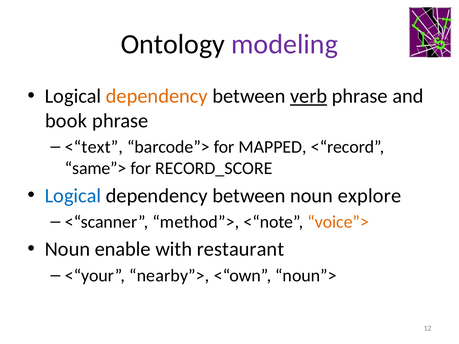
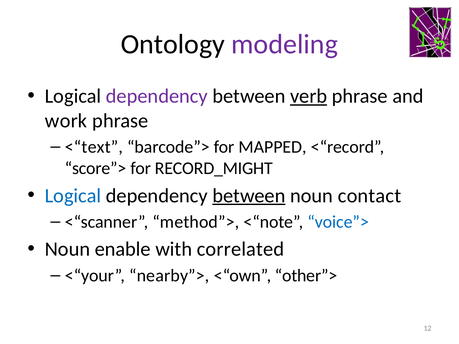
dependency colour: orange -> purple (157, 96)
book: book -> work (66, 121)
same”>: same”> -> score”> (96, 169)
RECORD_SCORE: RECORD_SCORE -> RECORD_MIGHT (214, 169)
between underline: none -> present (249, 196)
explore: explore -> contact (370, 196)
voice”> colour: orange -> blue (338, 222)
restaurant: restaurant -> correlated (240, 249)
noun”>: noun”> -> other”> (306, 276)
